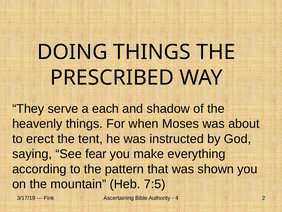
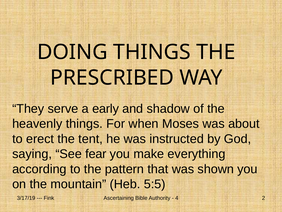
each: each -> early (106, 109)
7:5: 7:5 -> 5:5 (155, 184)
